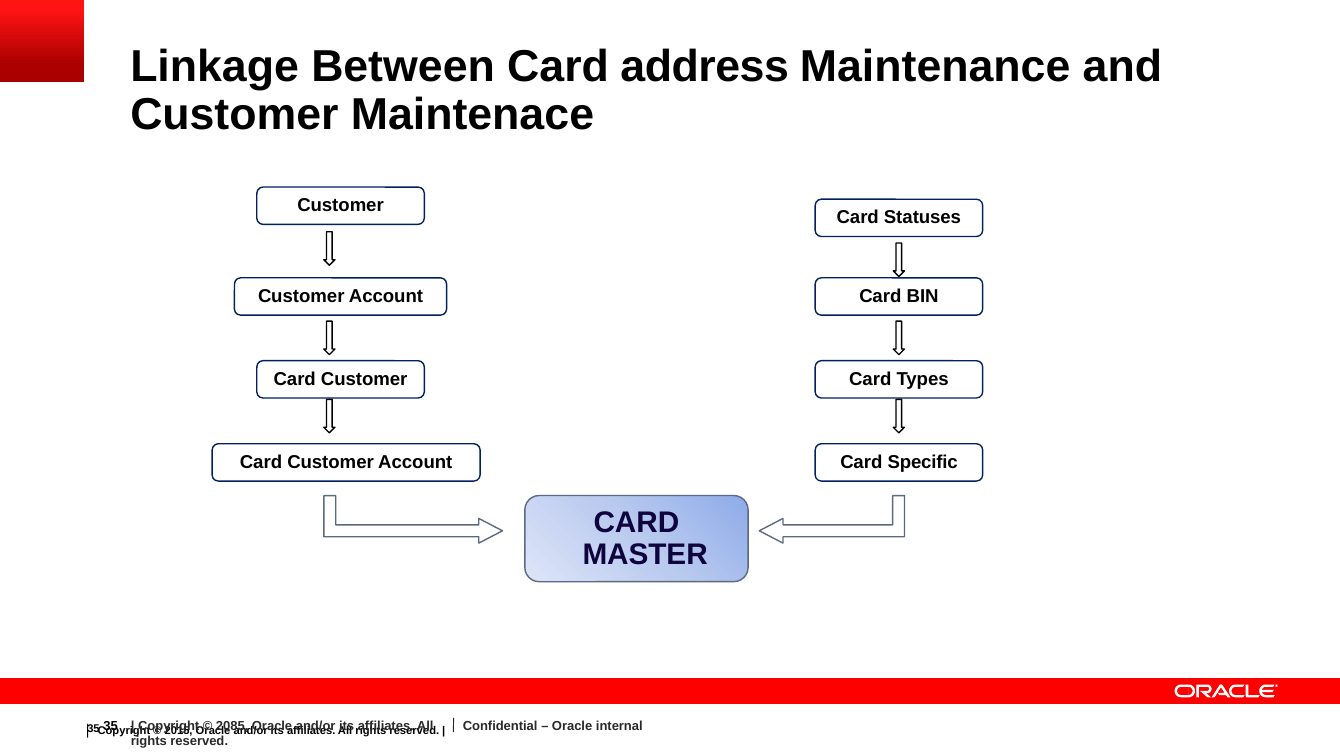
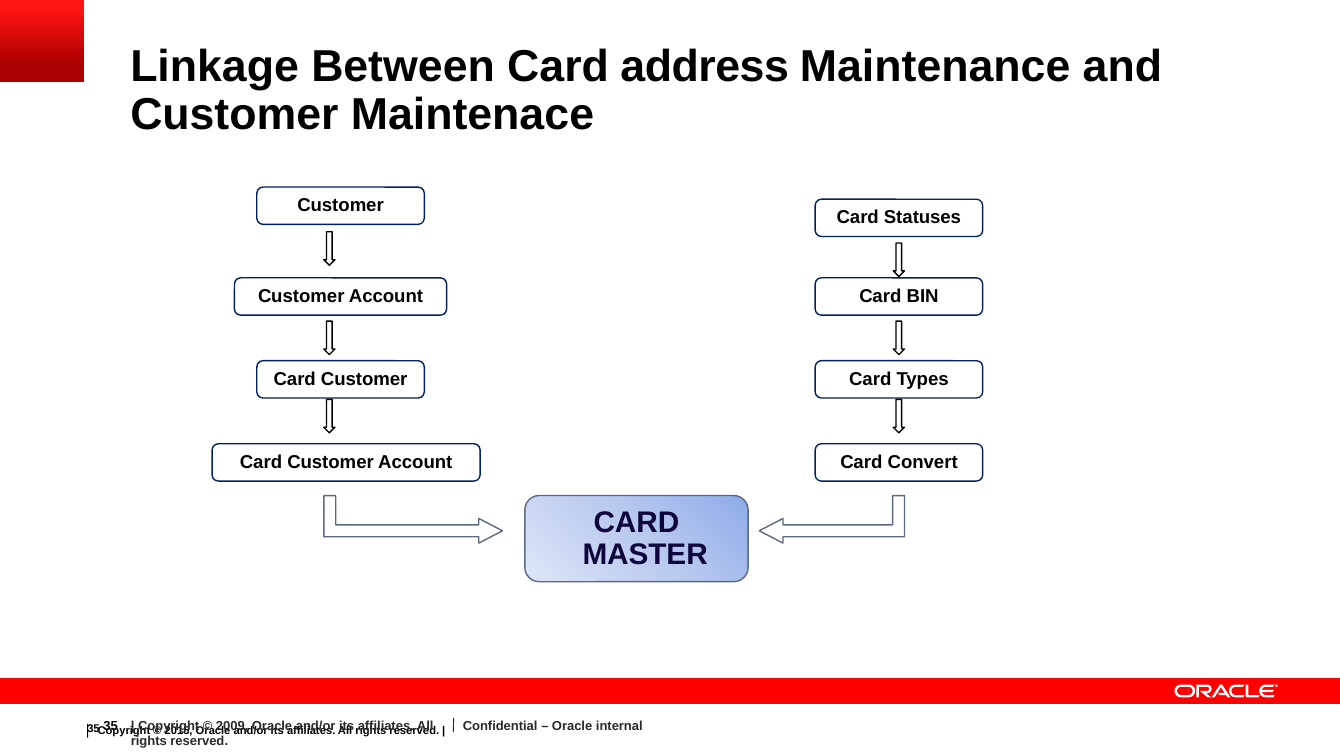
Specific: Specific -> Convert (923, 462)
2085: 2085 -> 2009 (232, 726)
